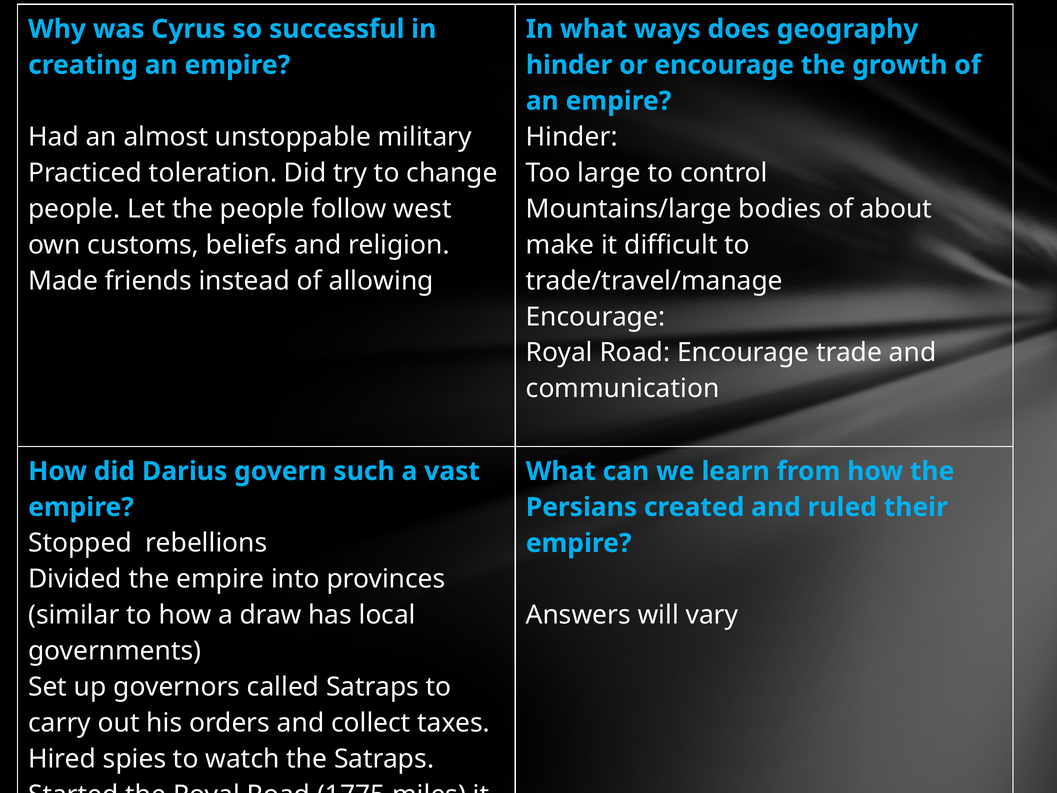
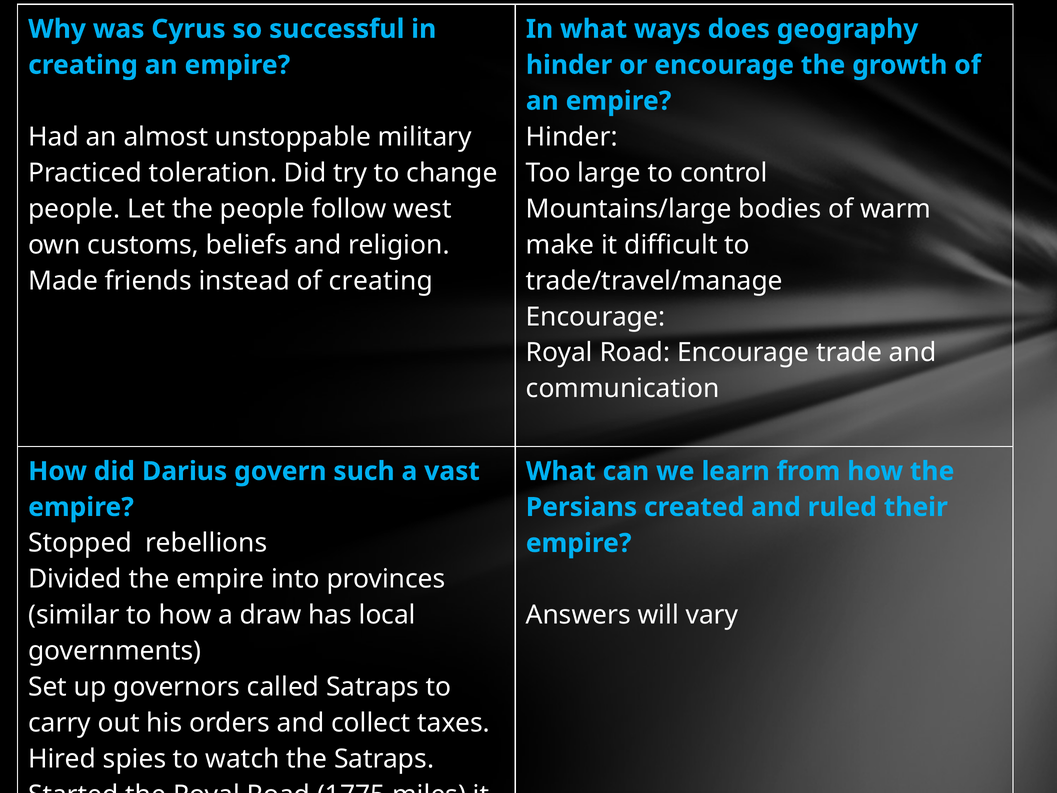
about: about -> warm (896, 209)
of allowing: allowing -> creating (381, 281)
